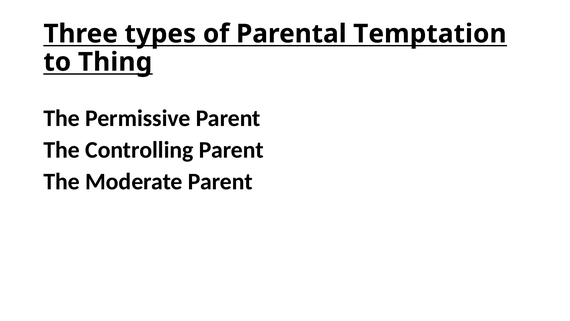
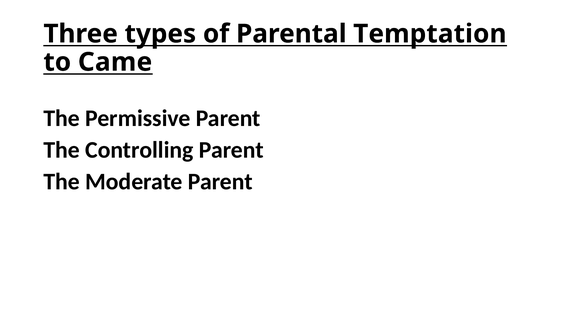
Thing: Thing -> Came (115, 62)
